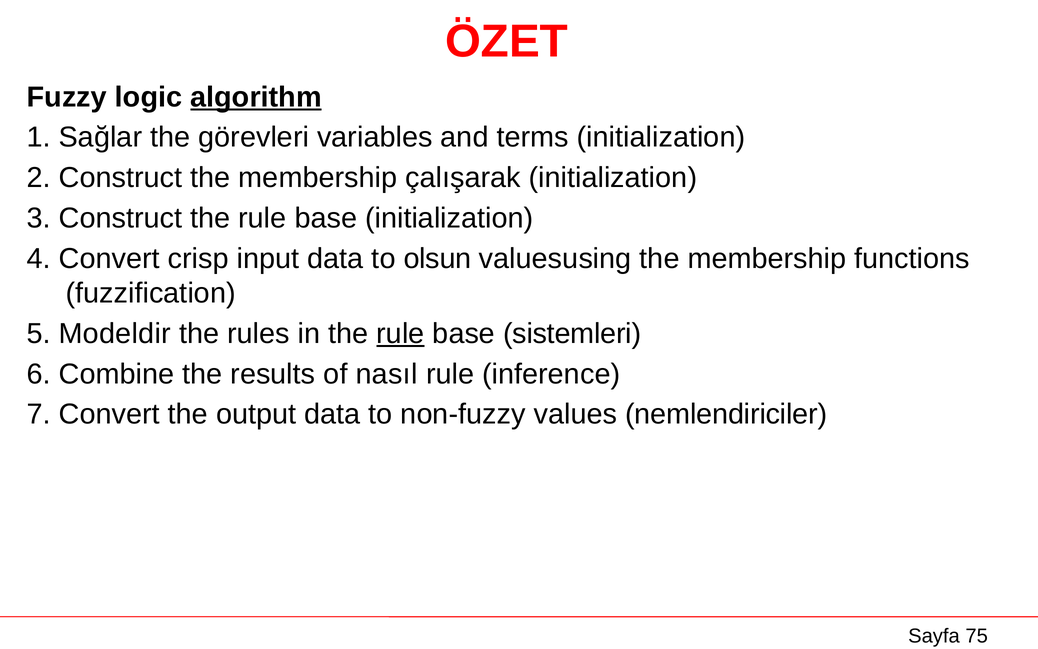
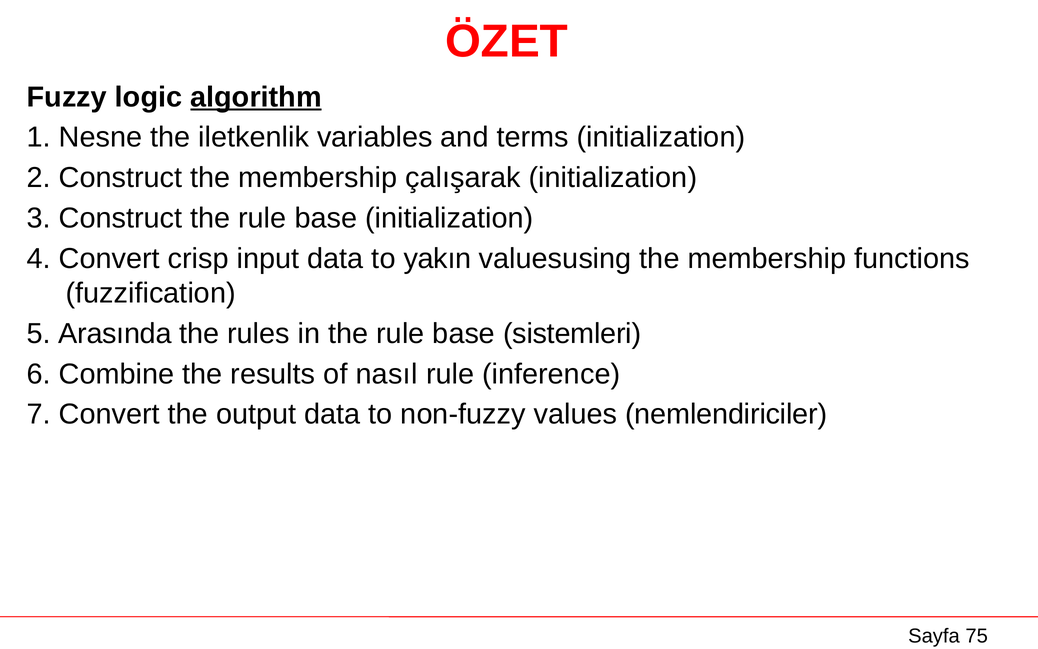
Sağlar: Sağlar -> Nesne (100, 137)
görevleri: görevleri -> iletkenlik (254, 137)
olsun: olsun -> yakın (437, 258)
Modeldir: Modeldir -> Arasında (115, 333)
rule underline: present -> none (400, 333)
